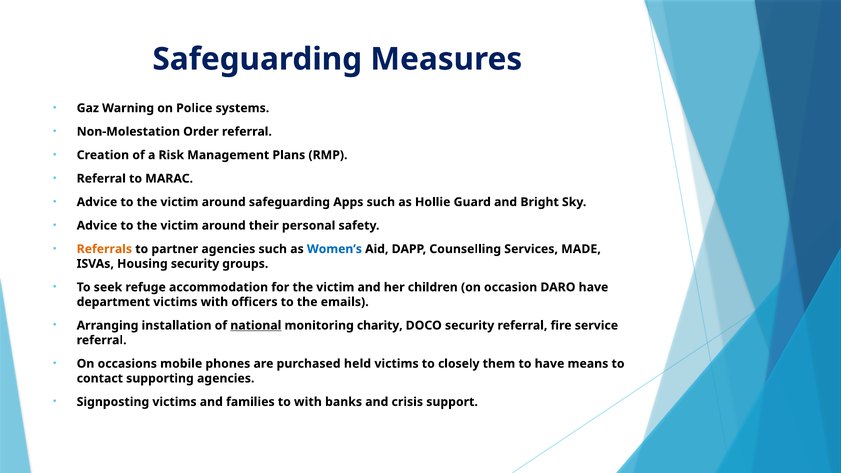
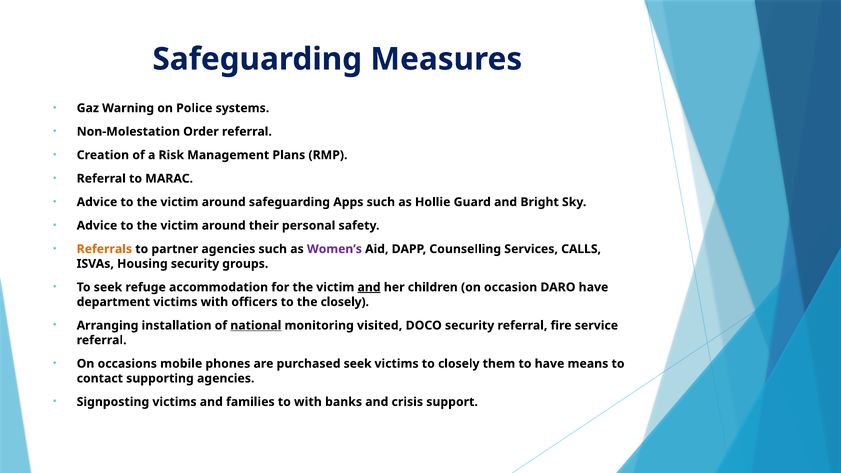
Women’s colour: blue -> purple (334, 249)
MADE: MADE -> CALLS (581, 249)
and underline: none -> present (369, 287)
the emails: emails -> closely (345, 302)
charity: charity -> visited (380, 326)
purchased held: held -> seek (358, 364)
